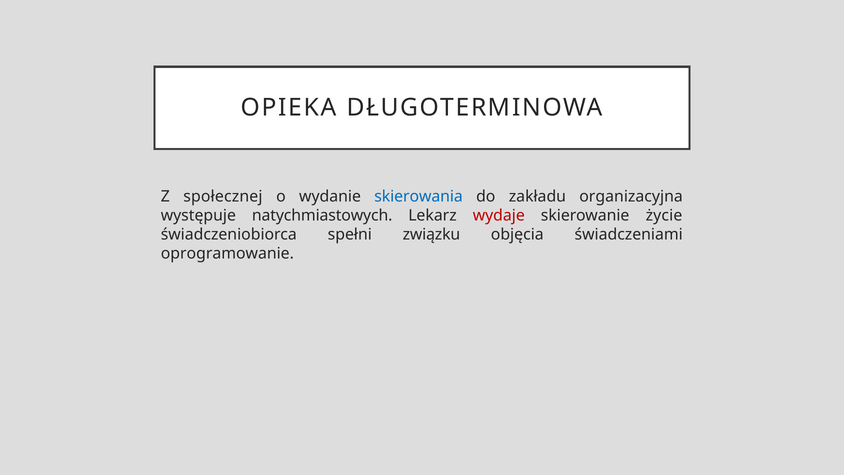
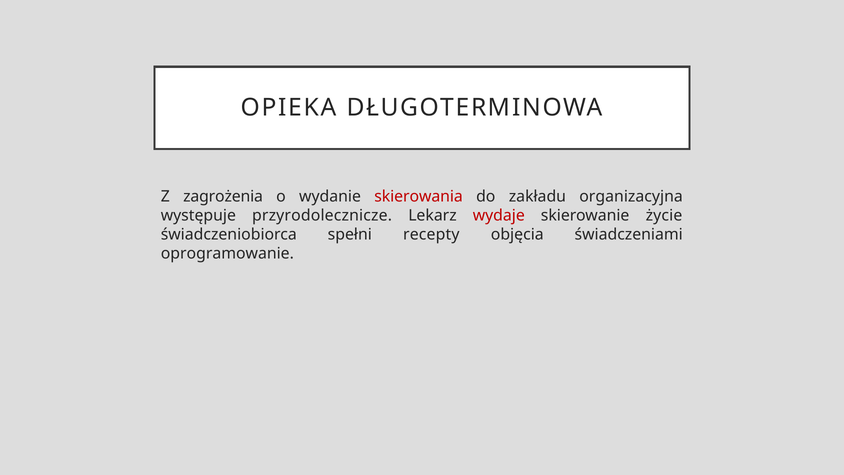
społecznej: społecznej -> zagrożenia (223, 196)
skierowania colour: blue -> red (419, 196)
natychmiastowych: natychmiastowych -> przyrodolecznicze (322, 215)
związku: związku -> recepty (431, 234)
